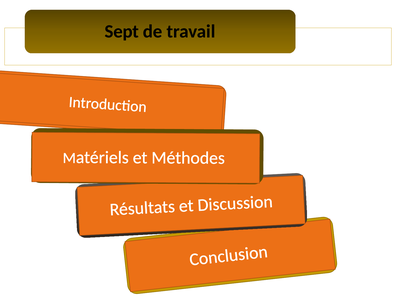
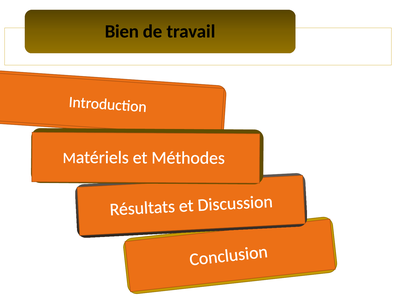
Sept: Sept -> Bien (122, 31)
